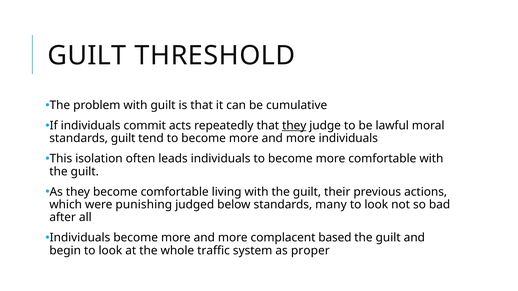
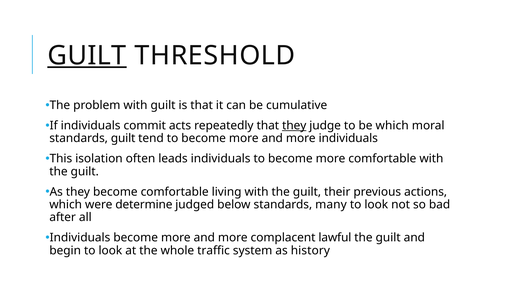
GUILT underline: none -> present (87, 56)
be lawful: lawful -> which (392, 126)
punishing: punishing -> determine (144, 205)
based: based -> lawful (335, 238)
proper: proper -> history (310, 251)
